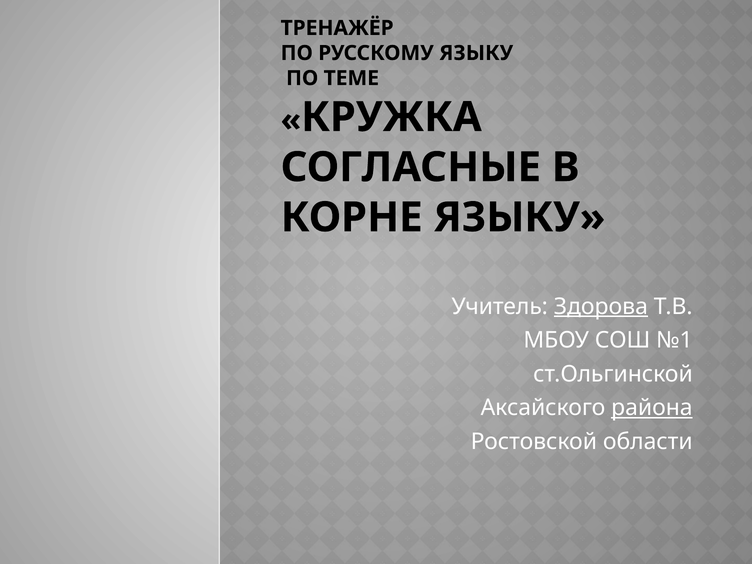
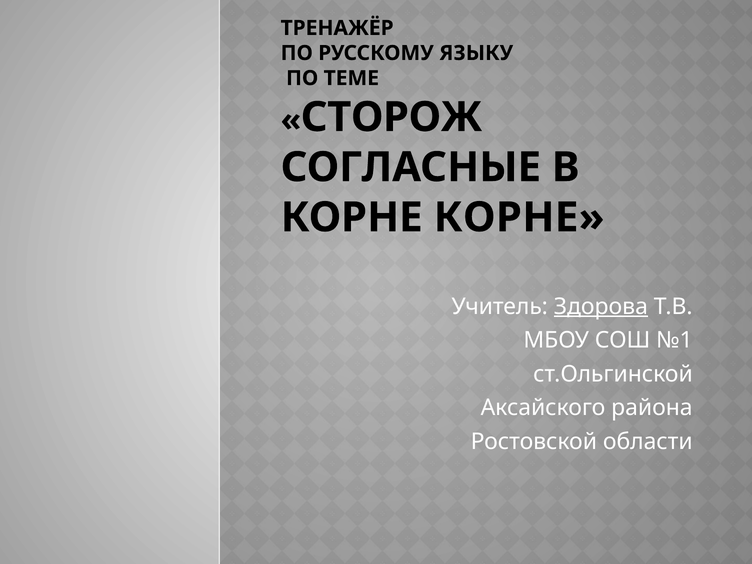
КРУЖКА: КРУЖКА -> СТОРОЖ (392, 117)
КОРНЕ ЯЗЫКУ: ЯЗЫКУ -> КОРНЕ (519, 217)
района underline: present -> none (652, 408)
